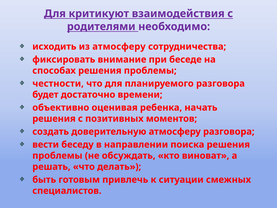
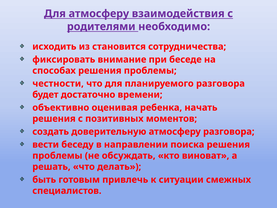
Для критикуют: критикуют -> атмосферу (99, 14)
из атмосферу: атмосферу -> становится (119, 47)
